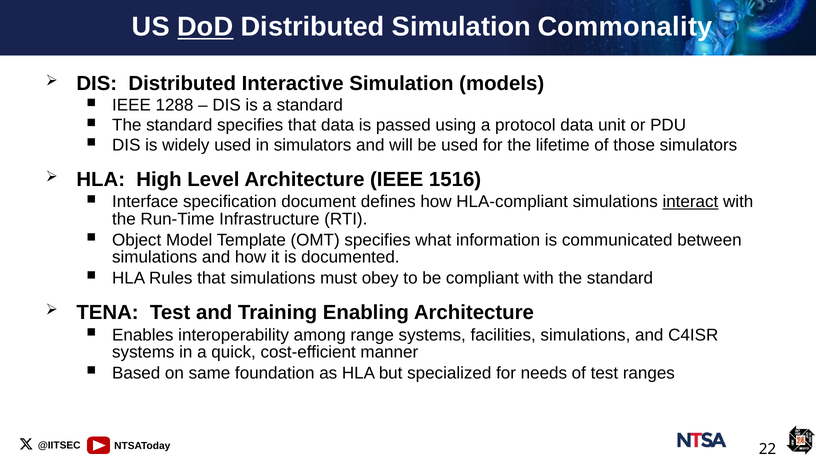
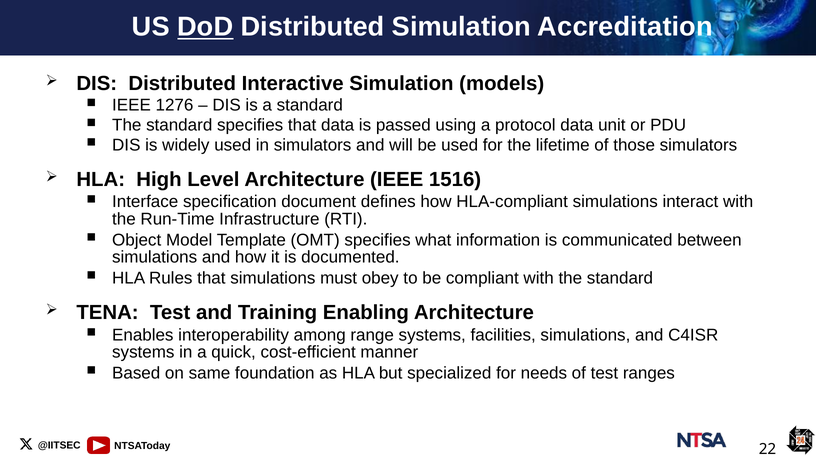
Commonality: Commonality -> Accreditation (625, 27)
1288: 1288 -> 1276 (174, 105)
interact underline: present -> none (690, 202)
